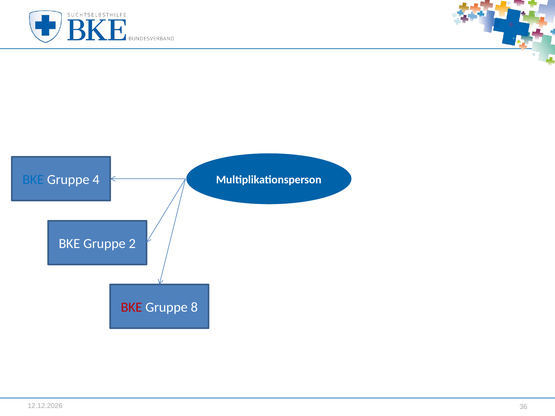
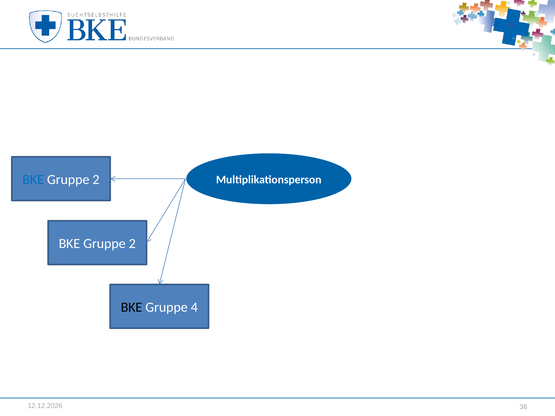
4: 4 -> 2 (96, 180)
BKE colour: red -> black (132, 308)
8: 8 -> 4 (194, 308)
